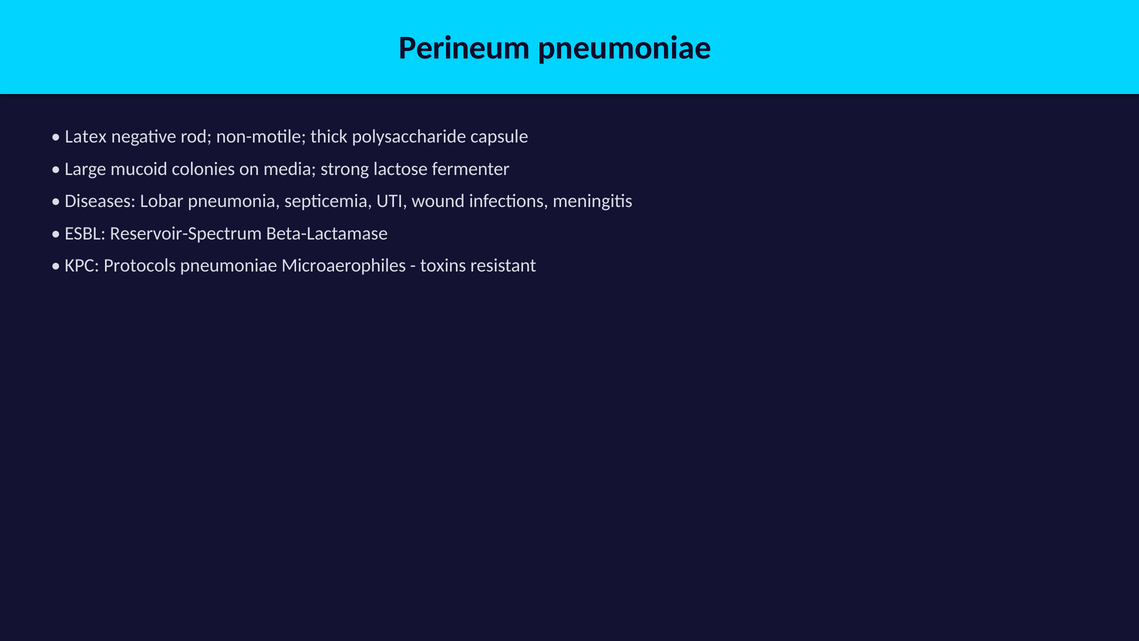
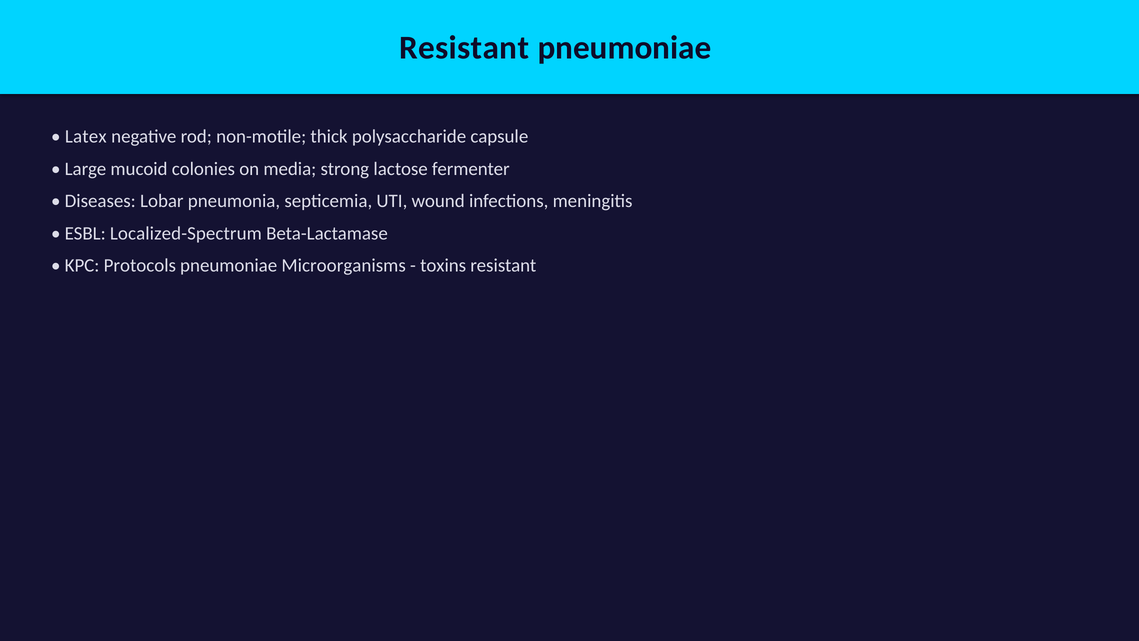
Perineum: Perineum -> Resistant (464, 48)
Reservoir-Spectrum: Reservoir-Spectrum -> Localized-Spectrum (186, 233)
Microaerophiles: Microaerophiles -> Microorganisms (344, 266)
